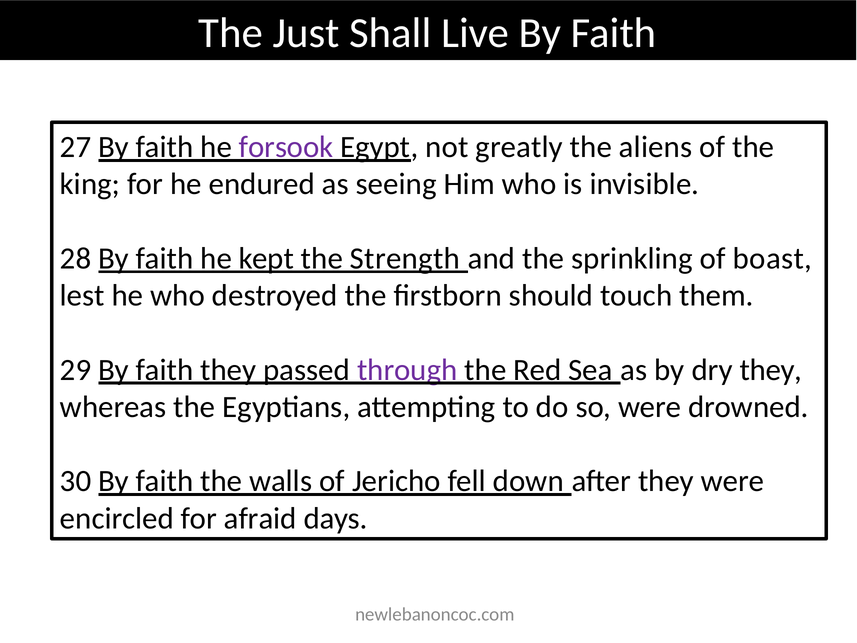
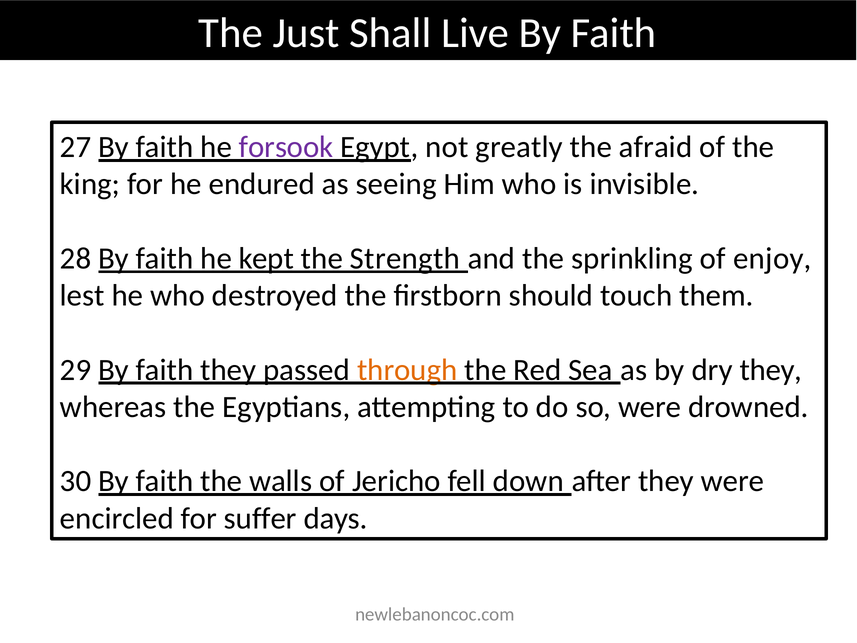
aliens: aliens -> afraid (656, 147)
boast: boast -> enjoy (772, 258)
through colour: purple -> orange (407, 370)
afraid: afraid -> suffer (260, 518)
